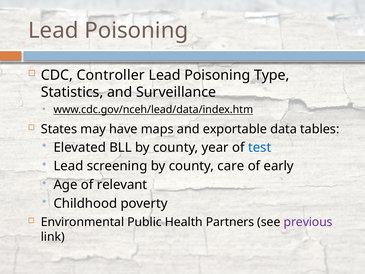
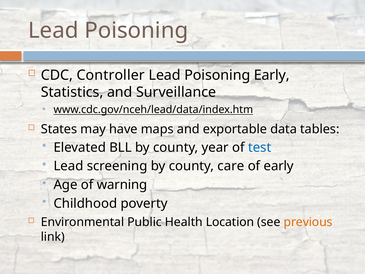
Poisoning Type: Type -> Early (272, 75)
relevant: relevant -> warning (122, 185)
Partners: Partners -> Location (230, 222)
previous colour: purple -> orange (308, 222)
